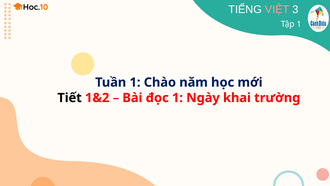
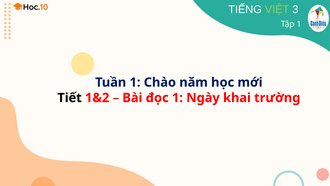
VIỆT colour: pink -> light green (277, 9)
